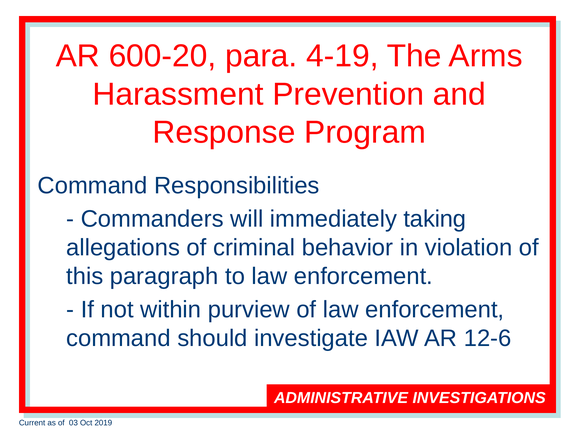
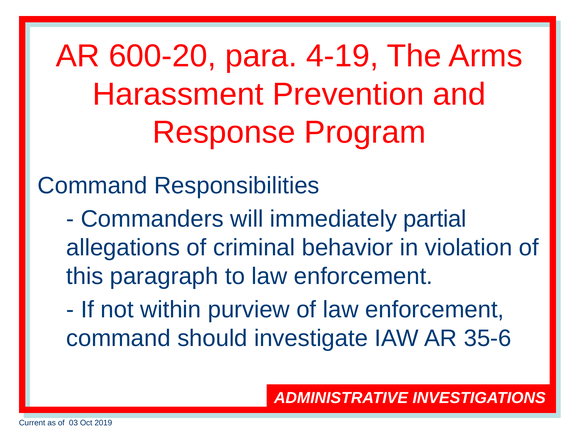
taking: taking -> partial (435, 219)
12-6: 12-6 -> 35-6 (488, 338)
